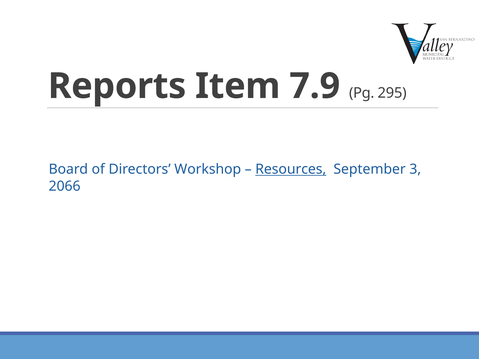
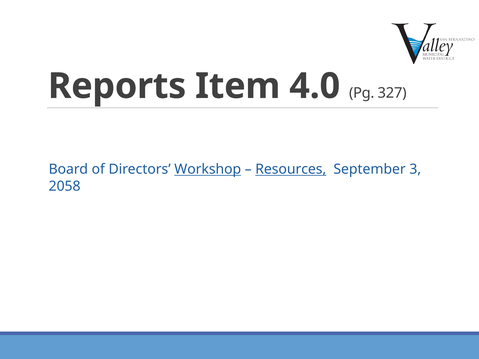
7.9: 7.9 -> 4.0 (315, 86)
295: 295 -> 327 (392, 93)
Workshop underline: none -> present (208, 169)
2066: 2066 -> 2058 (65, 186)
